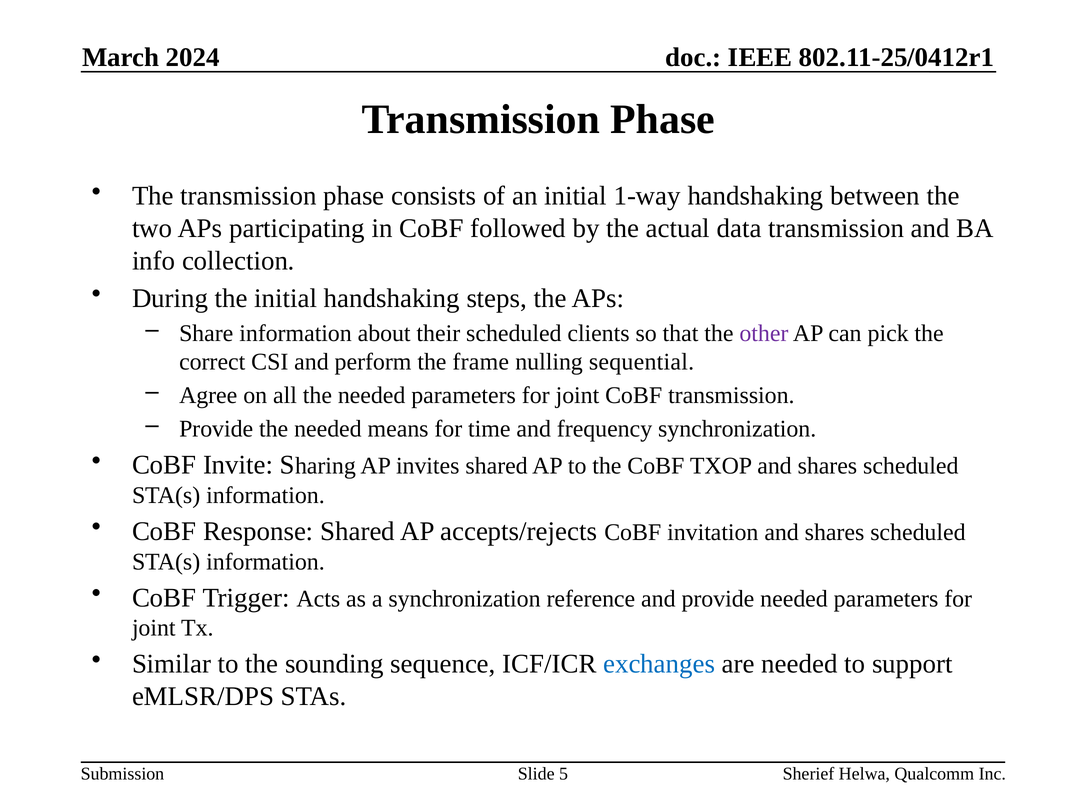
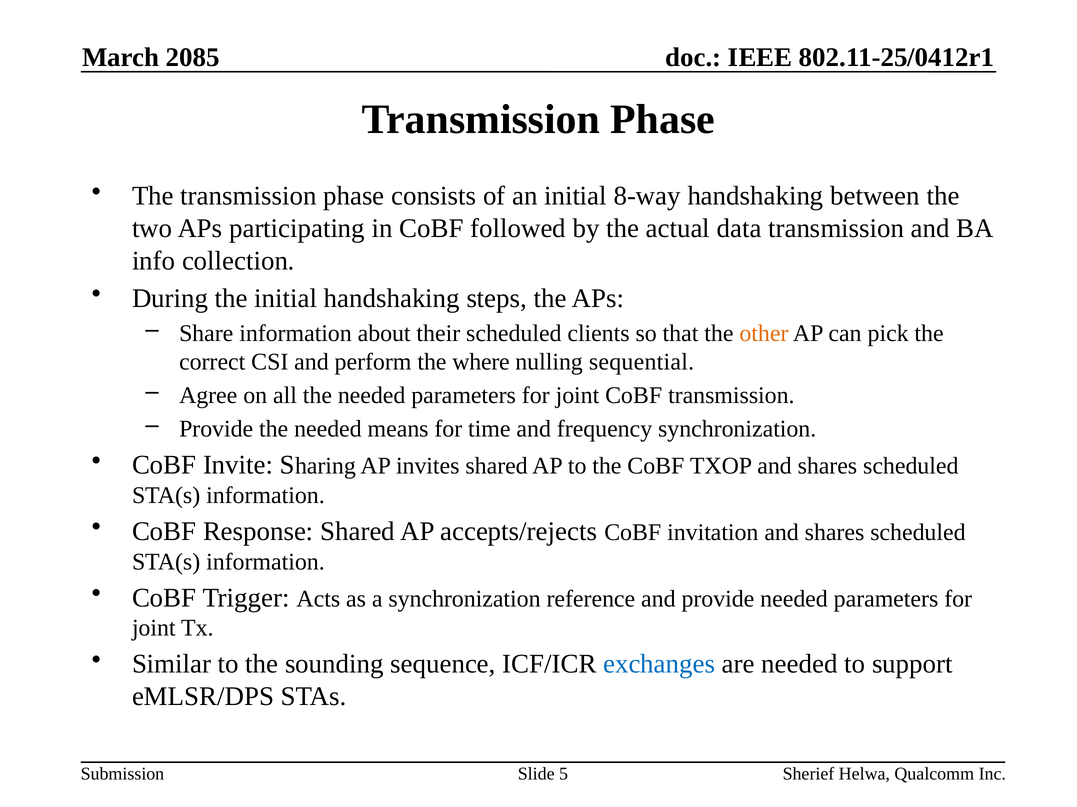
2024: 2024 -> 2085 (193, 57)
1-way: 1-way -> 8-way (647, 196)
other colour: purple -> orange (764, 334)
frame: frame -> where (481, 362)
